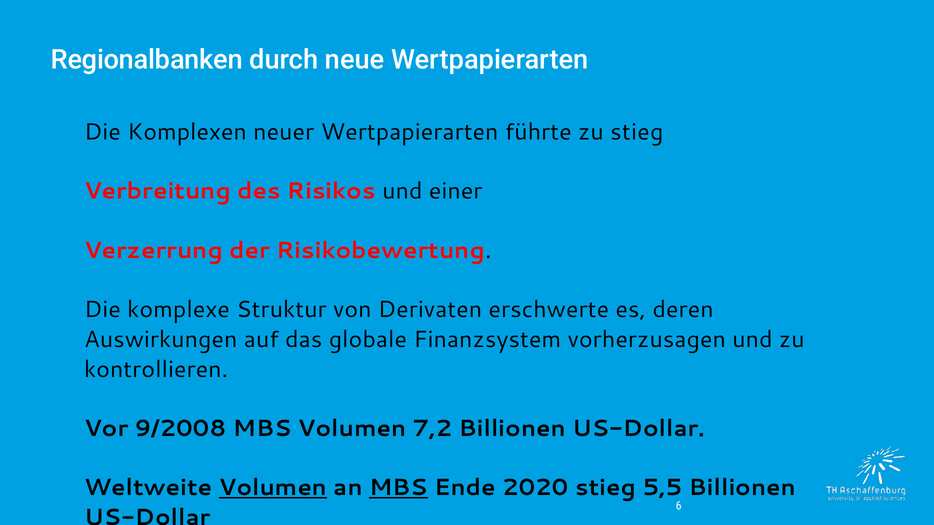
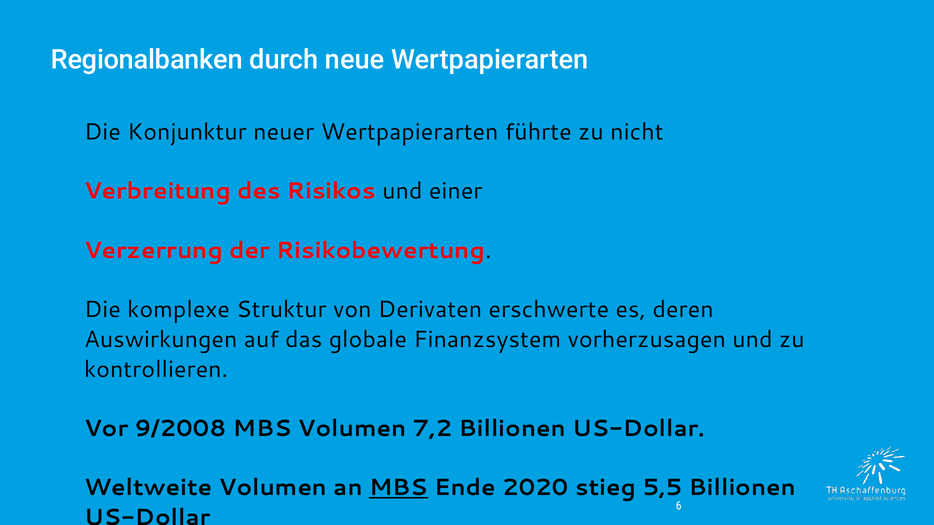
Komplexen: Komplexen -> Konjunktur (187, 132)
zu stieg: stieg -> nicht (637, 132)
Volumen underline: present -> none (273, 488)
